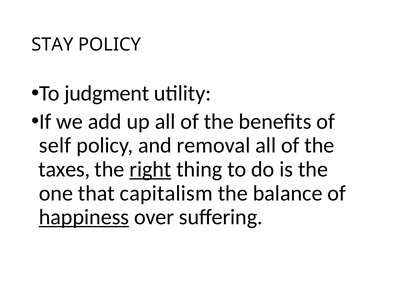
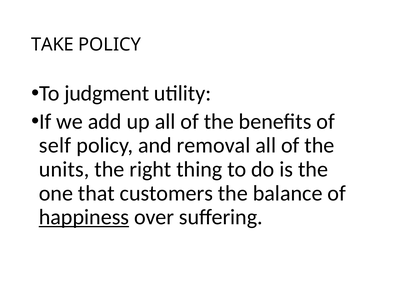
STAY: STAY -> TAKE (52, 45)
taxes: taxes -> units (64, 169)
right underline: present -> none (150, 169)
capitalism: capitalism -> customers (166, 193)
